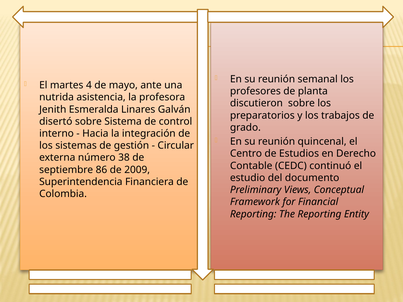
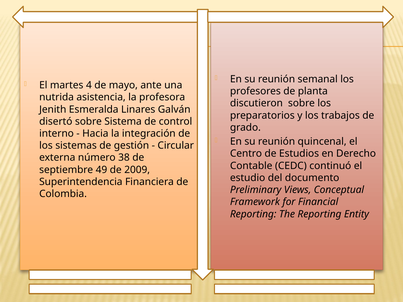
86: 86 -> 49 (101, 170)
